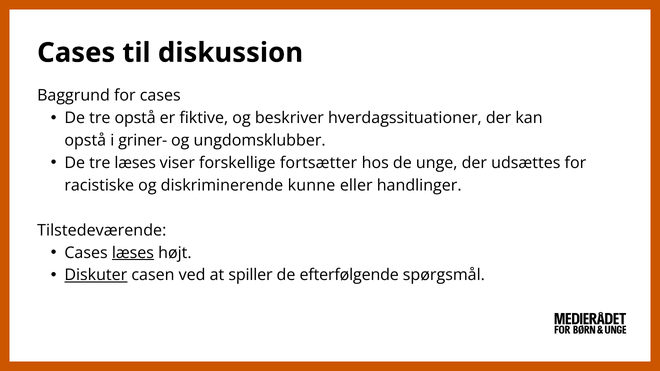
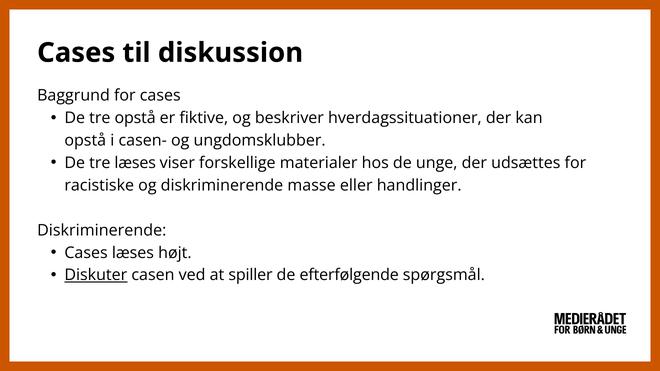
griner-: griner- -> casen- (143, 141)
fortsætter: fortsætter -> materialer (319, 163)
kunne: kunne -> masse (312, 186)
Tilstedeværende: Tilstedeværende -> Diskriminerende (102, 230)
læses underline: present -> none (133, 253)
